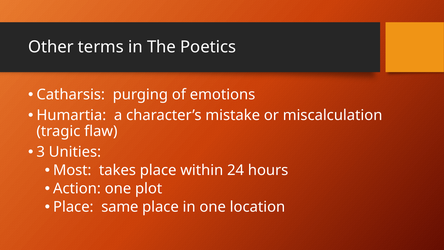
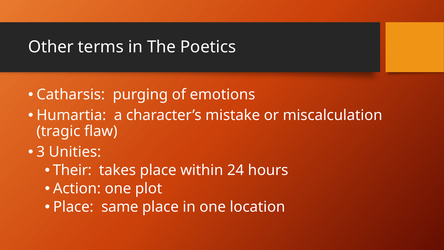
Most: Most -> Their (72, 170)
